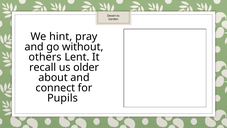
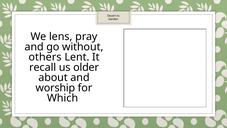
hint: hint -> lens (61, 37)
connect: connect -> worship (55, 88)
Pupils: Pupils -> Which (63, 98)
